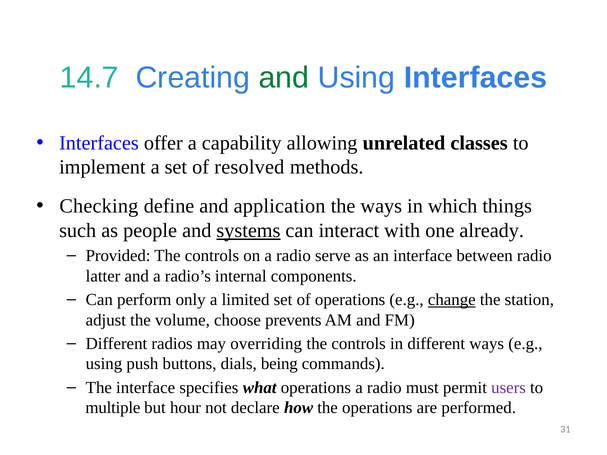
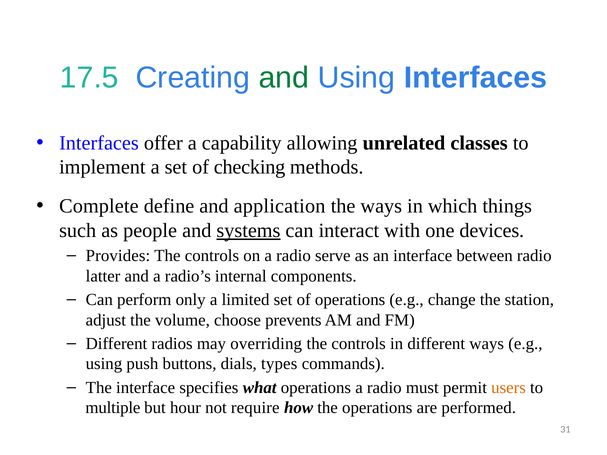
14.7: 14.7 -> 17.5 (89, 78)
resolved: resolved -> checking (250, 167)
Checking: Checking -> Complete (99, 206)
already: already -> devices (492, 231)
Provided: Provided -> Provides (118, 256)
change underline: present -> none (452, 300)
being: being -> types (279, 364)
users colour: purple -> orange (509, 388)
declare: declare -> require (255, 408)
